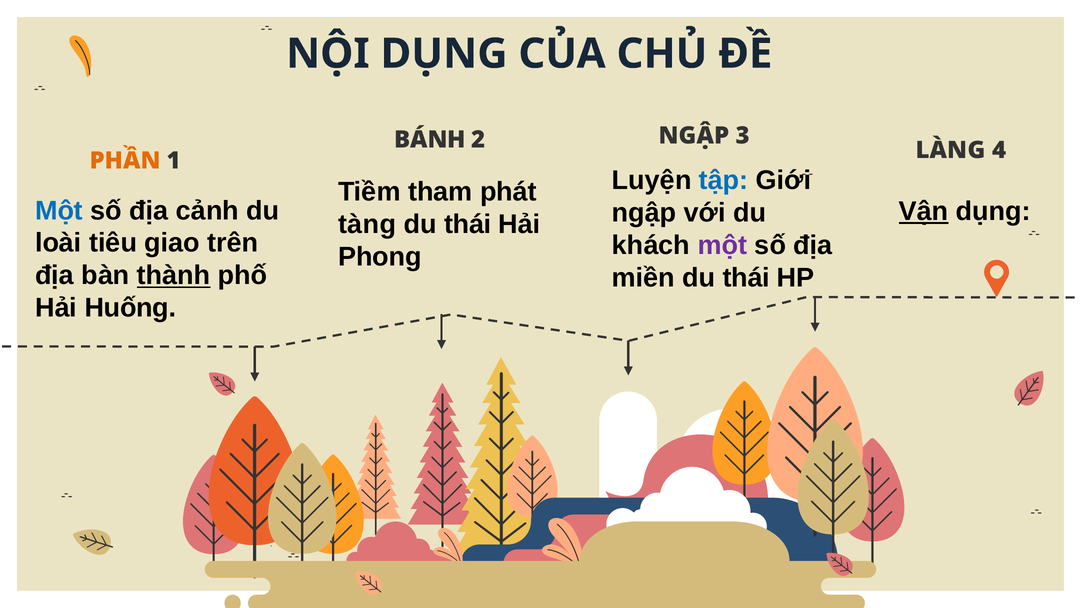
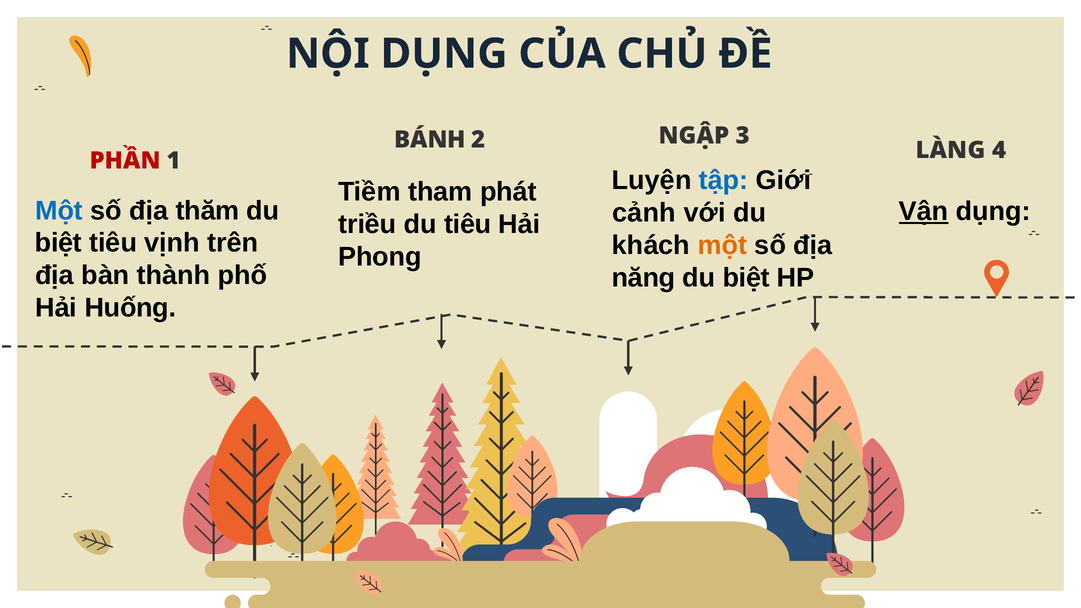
PHẦN colour: orange -> red (125, 161)
cảnh: cảnh -> thăm (208, 211)
ngập: ngập -> cảnh (644, 213)
tàng: tàng -> triều (367, 224)
thái: thái -> tiêu (468, 224)
loài: loài -> biệt (58, 243)
giao: giao -> vịnh (172, 243)
một colour: purple -> orange (722, 245)
thành underline: present -> none (174, 276)
miền: miền -> năng (644, 278)
thái: thái -> biệt (746, 278)
